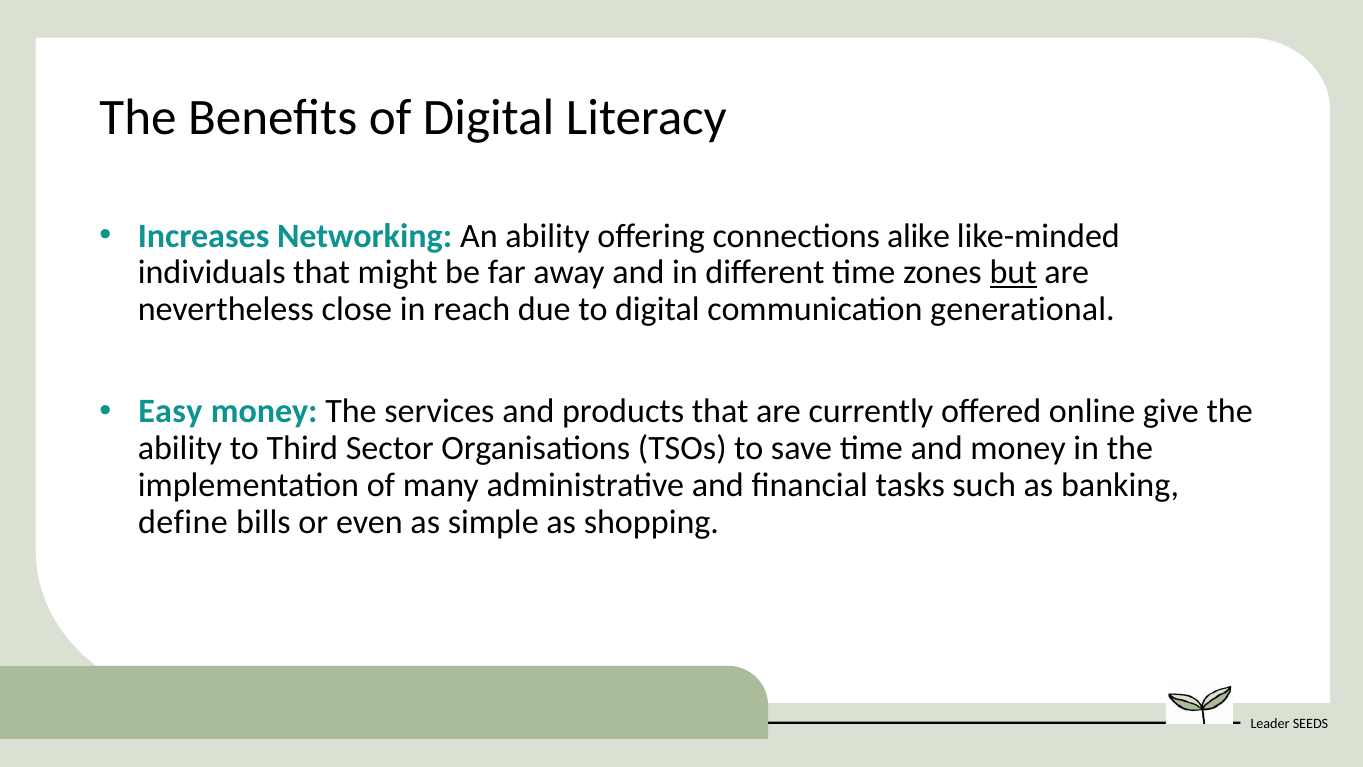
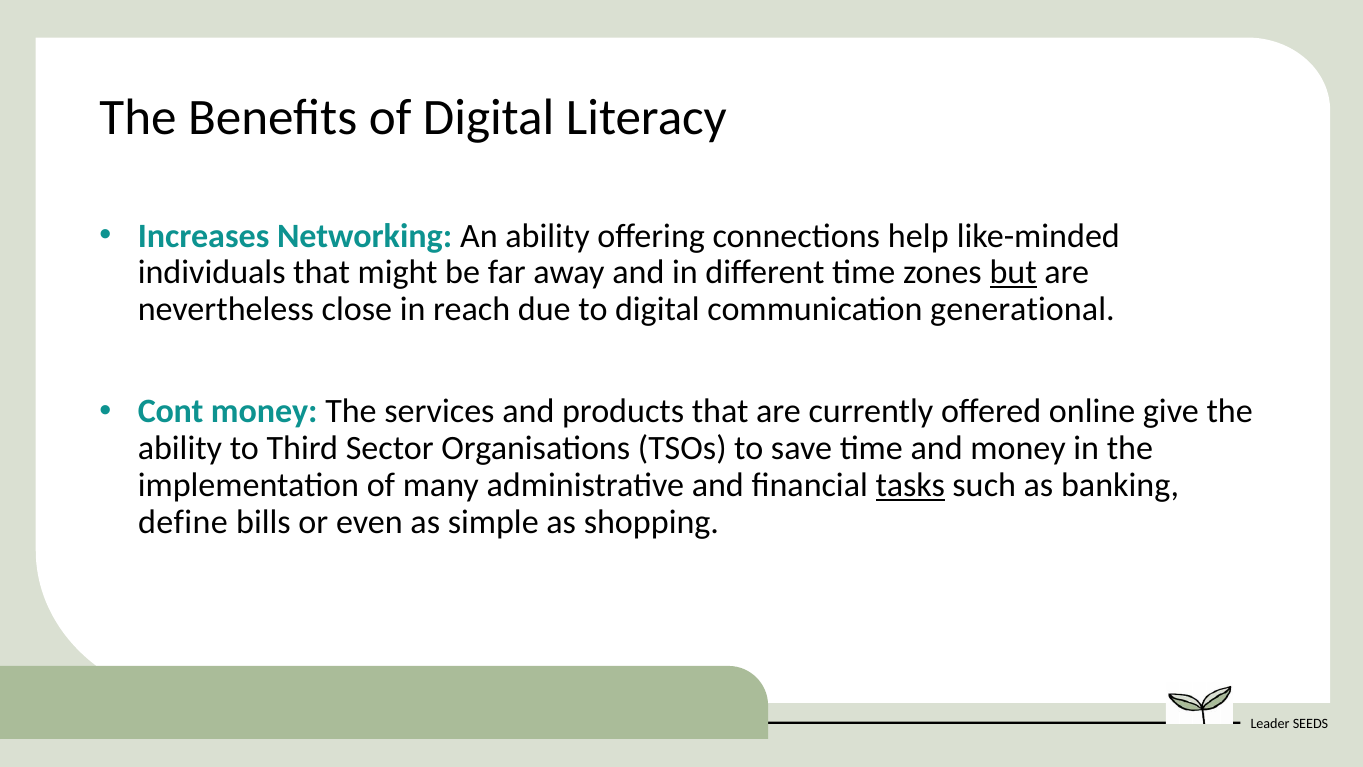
alike: alike -> help (918, 236)
Easy: Easy -> Cont (171, 411)
tasks underline: none -> present (910, 485)
